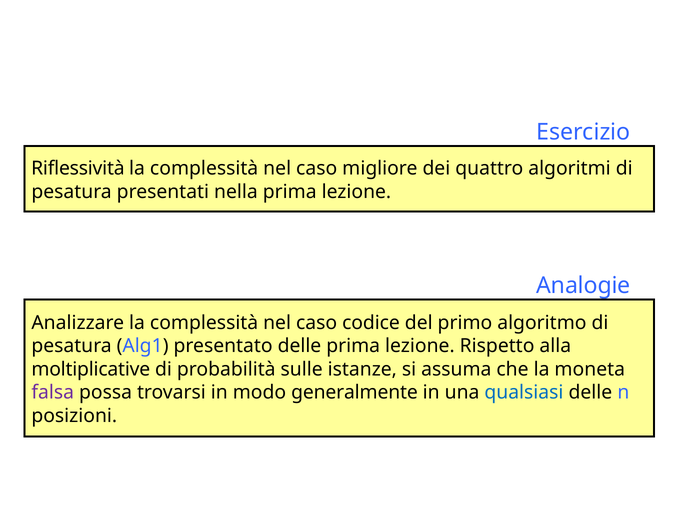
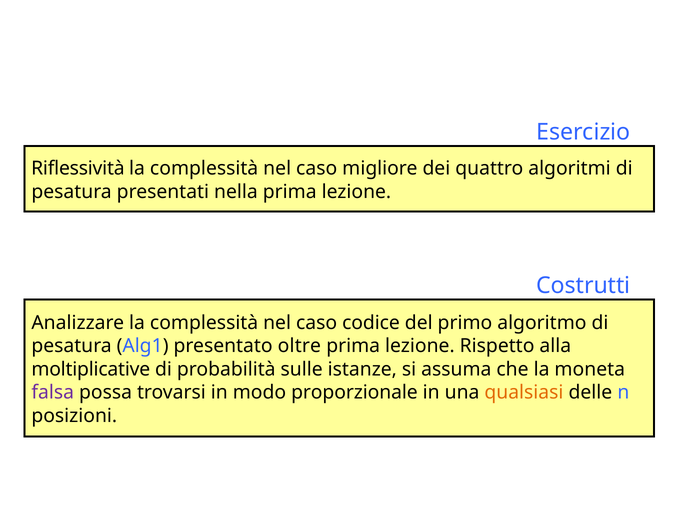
Analogie: Analogie -> Costrutti (583, 285)
presentato delle: delle -> oltre (299, 346)
generalmente: generalmente -> proporzionale (354, 392)
qualsiasi colour: blue -> orange (524, 392)
